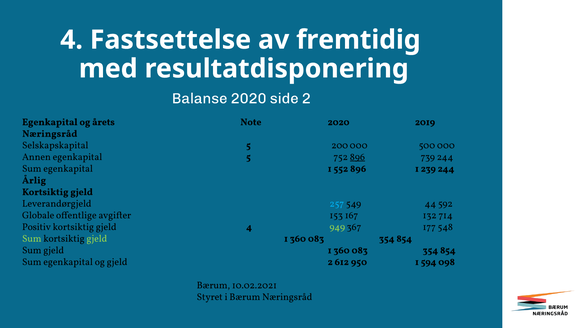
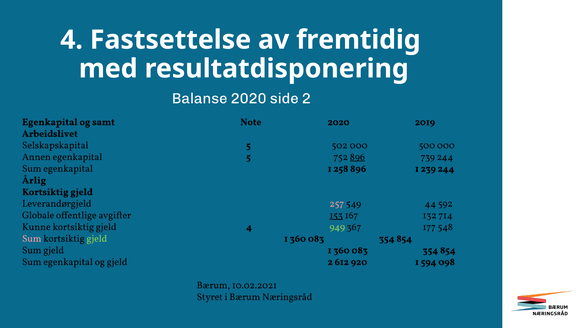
årets: årets -> samt (103, 122)
Næringsråd: Næringsråd -> Arbeidslivet (50, 133)
200: 200 -> 502 (340, 145)
552: 552 -> 258 (341, 168)
257 colour: light blue -> pink (337, 203)
153 underline: none -> present (336, 215)
Positiv: Positiv -> Kunne (36, 226)
Sum colour: light green -> pink (32, 238)
950: 950 -> 920 (359, 261)
